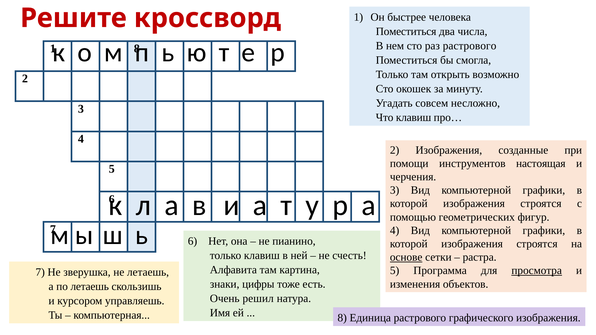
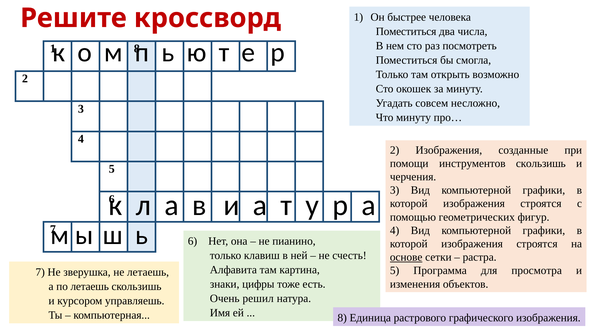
раз растрового: растрового -> посмотреть (470, 46)
Что клавиш: клавиш -> минуту (414, 118)
инструментов настоящая: настоящая -> скользишь (541, 164)
просмотра underline: present -> none (537, 271)
